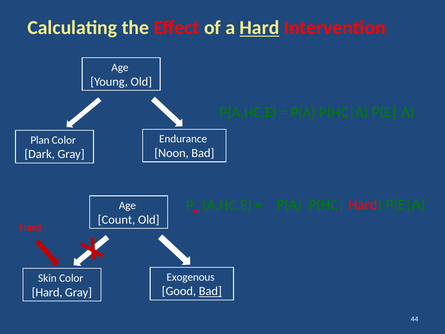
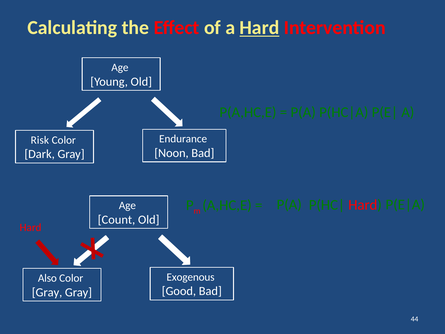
Plan: Plan -> Risk (40, 140)
Skin: Skin -> Also (47, 278)
Bad underline: present -> none (210, 291)
Hard: Hard -> Gray (47, 292)
